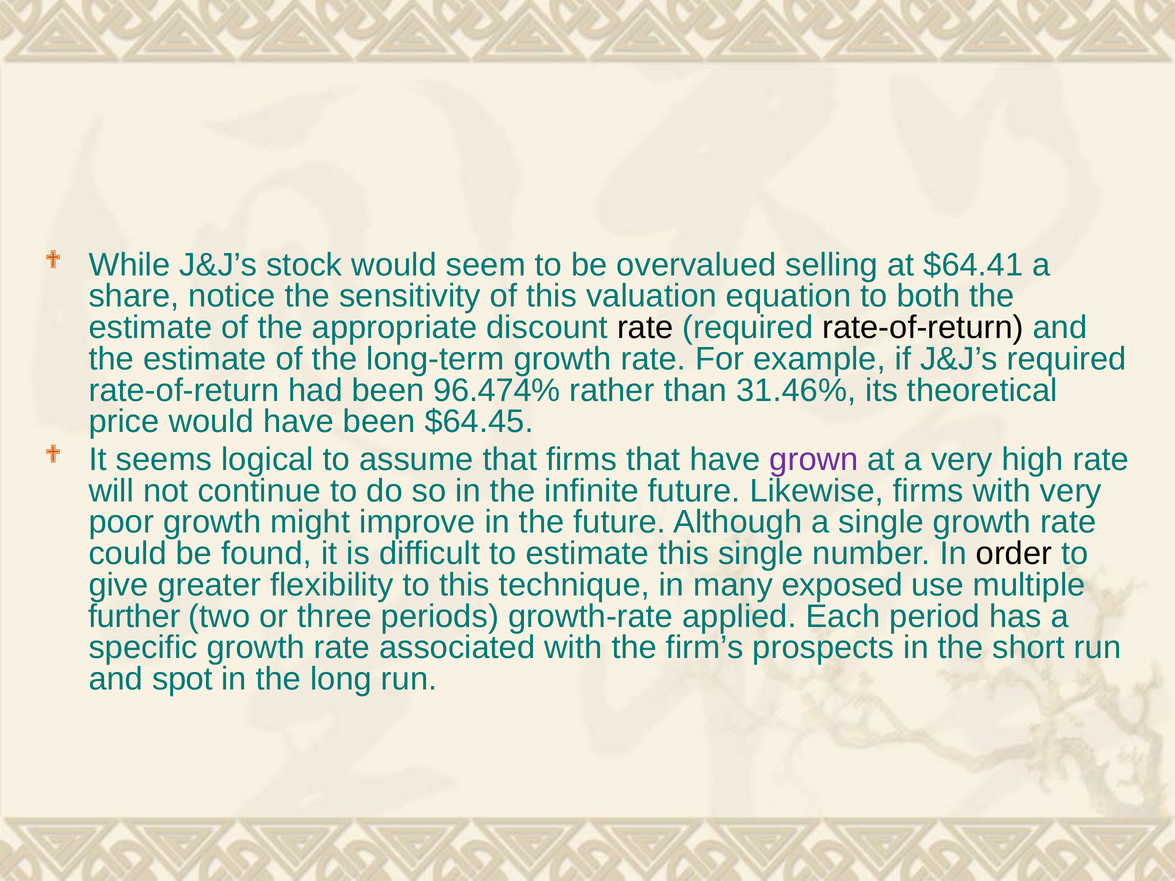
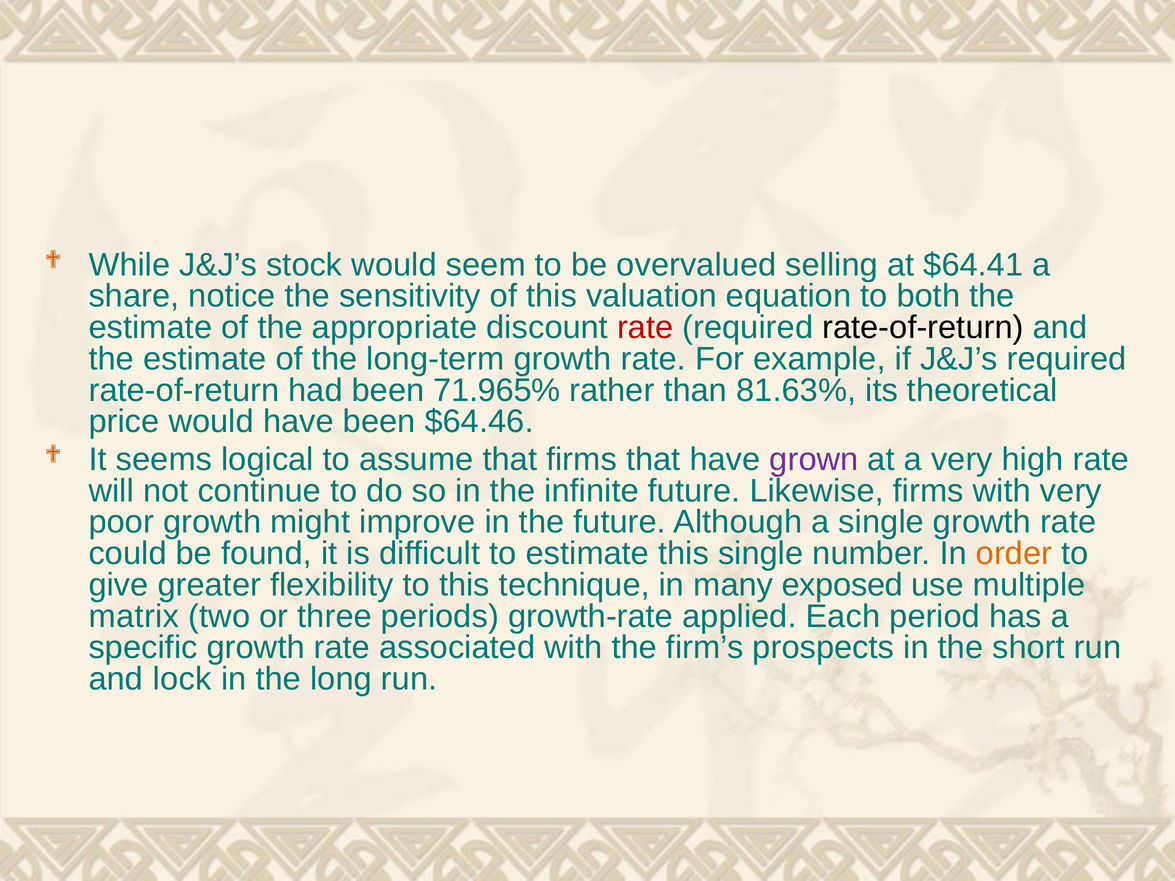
rate colour: black -> red (645, 328)
96.474%: 96.474% -> 71.965% (497, 390)
31.46%: 31.46% -> 81.63% (796, 390)
$64.45: $64.45 -> $64.46 (479, 422)
order colour: black -> orange (1014, 554)
further: further -> matrix (134, 616)
spot: spot -> lock (182, 679)
